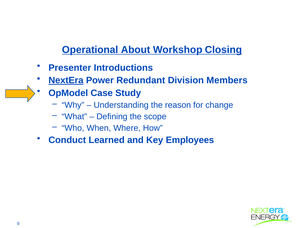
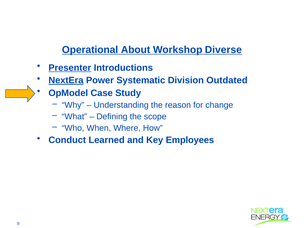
Closing: Closing -> Diverse (223, 50)
Presenter underline: none -> present (70, 68)
Redundant: Redundant -> Systematic (141, 80)
Members: Members -> Outdated (227, 80)
